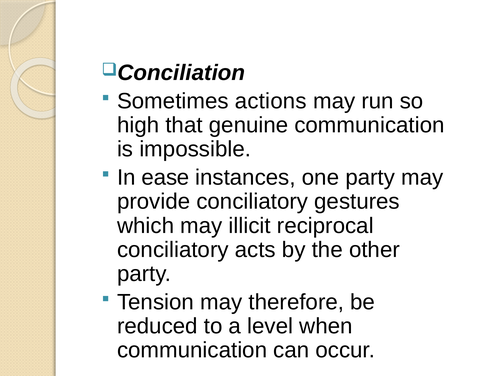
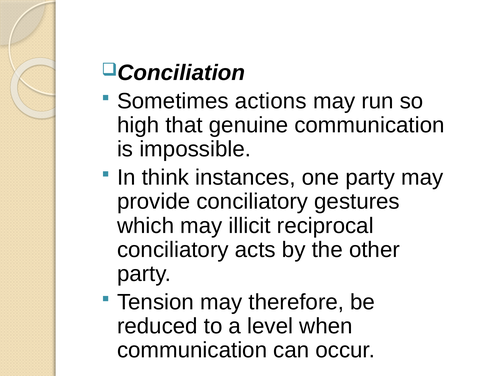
ease: ease -> think (165, 178)
